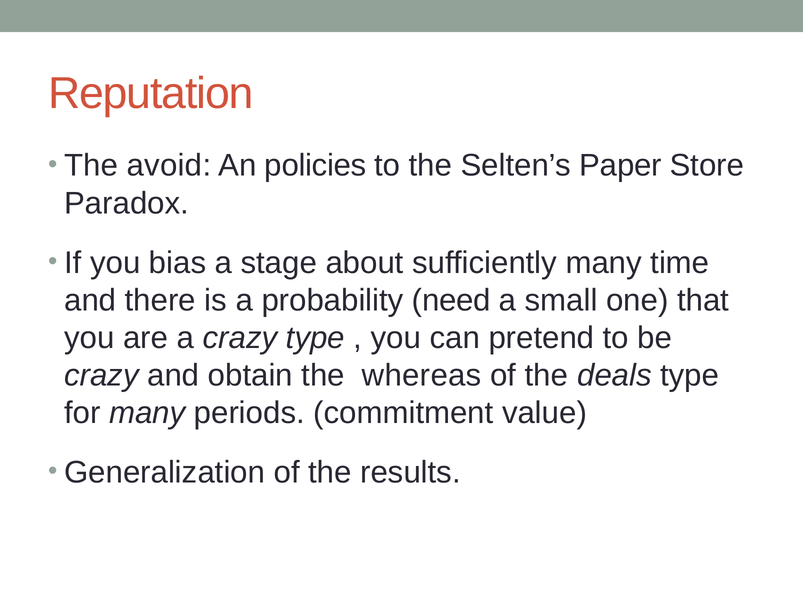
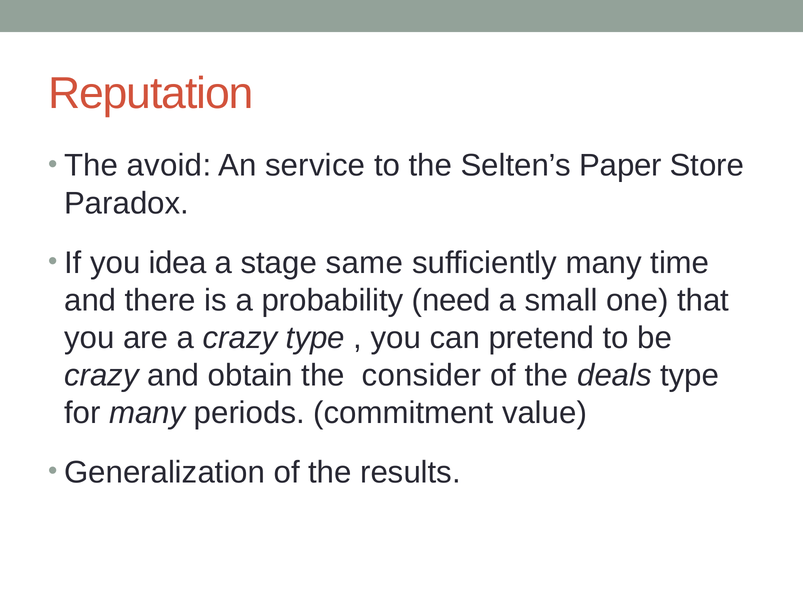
policies: policies -> service (315, 165)
bias: bias -> idea (178, 262)
about: about -> same (364, 262)
whereas: whereas -> consider (422, 375)
